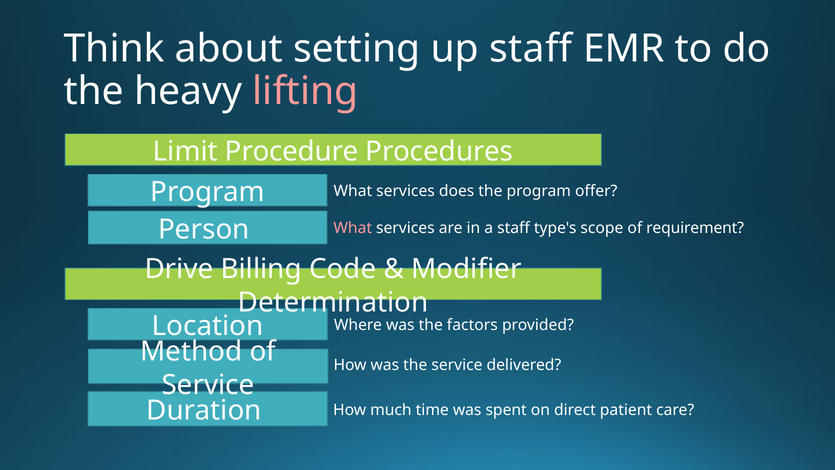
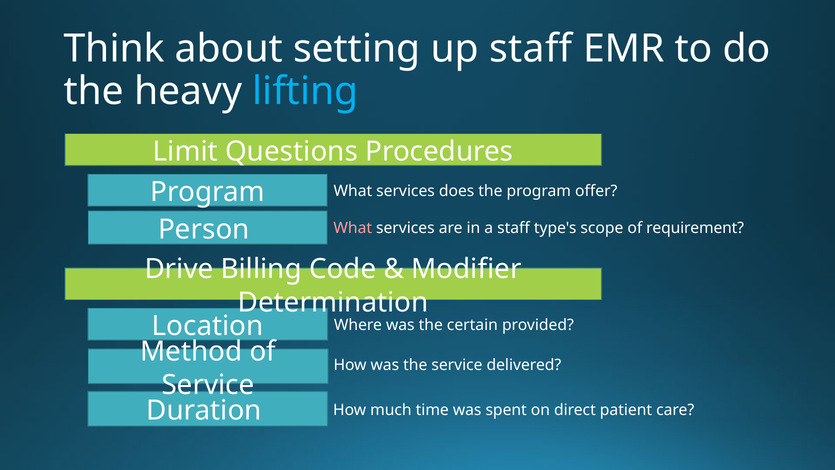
lifting colour: pink -> light blue (305, 91)
Procedure: Procedure -> Questions (292, 152)
factors: factors -> certain (472, 325)
